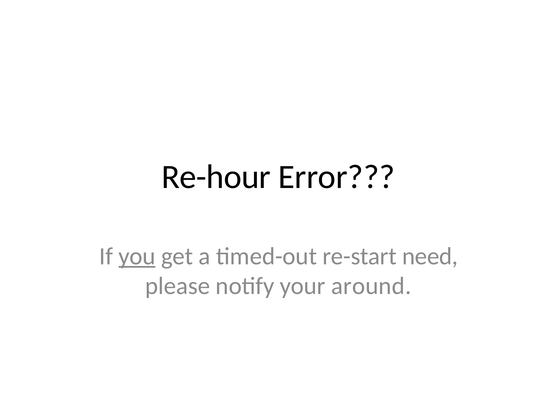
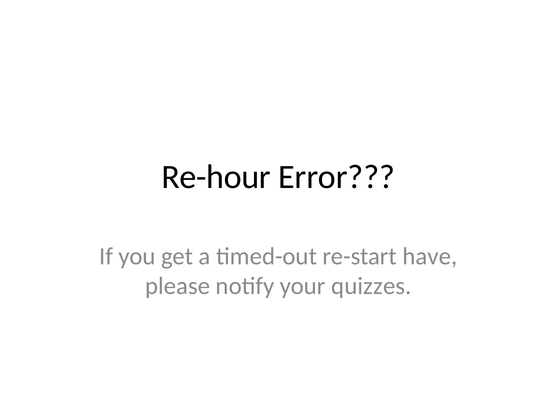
you underline: present -> none (137, 256)
need: need -> have (430, 256)
around: around -> quizzes (371, 286)
